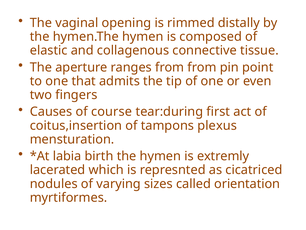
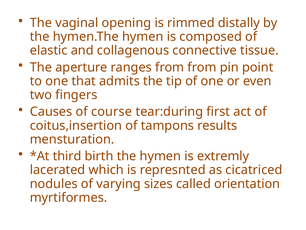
plexus: plexus -> results (217, 125)
labia: labia -> third (67, 156)
